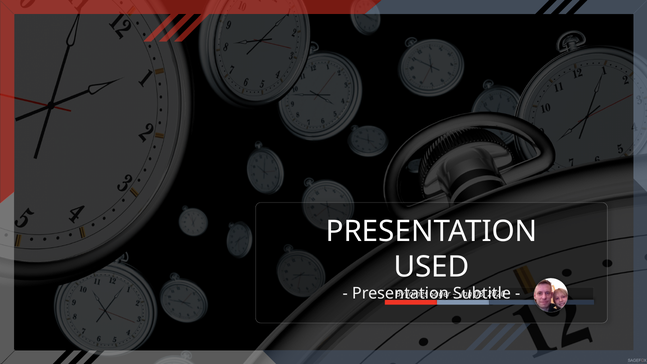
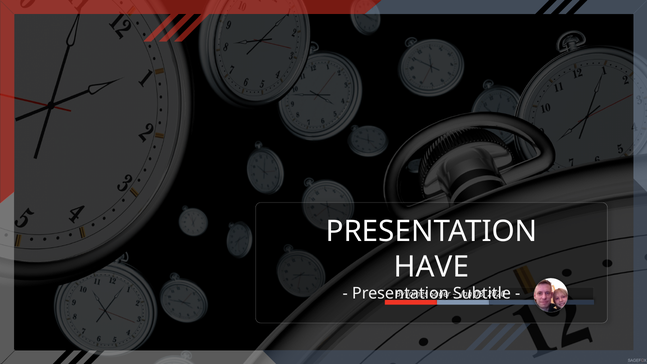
USED: USED -> HAVE (432, 267)
